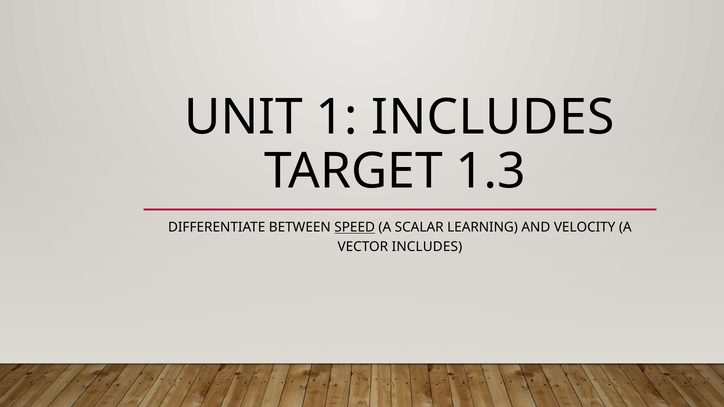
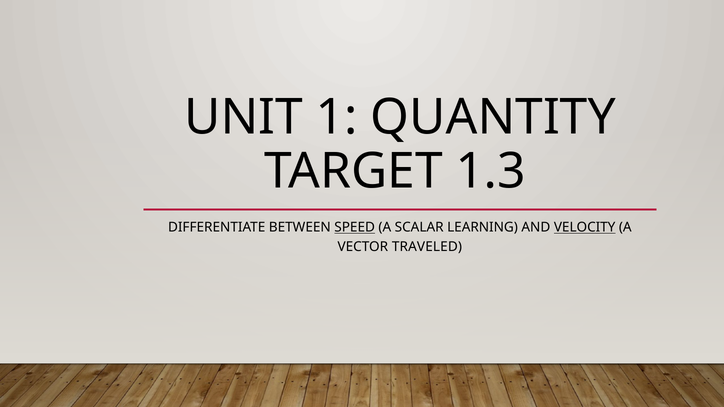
1 INCLUDES: INCLUDES -> QUANTITY (493, 118)
VELOCITY underline: none -> present (585, 227)
VECTOR INCLUDES: INCLUDES -> TRAVELED (427, 247)
